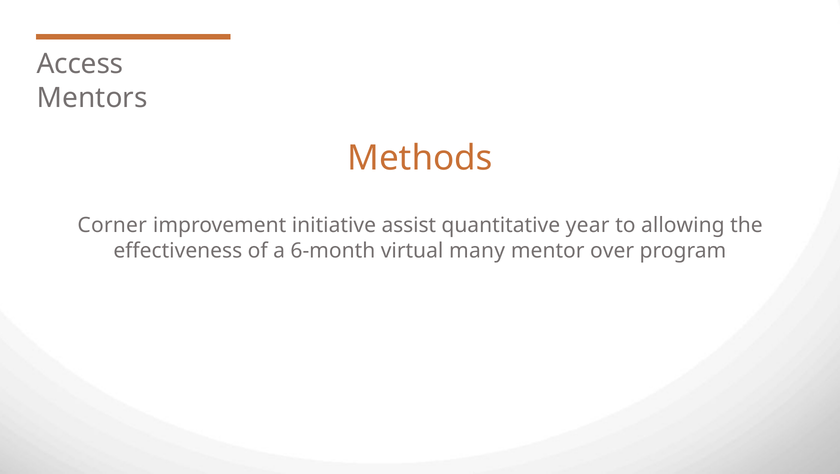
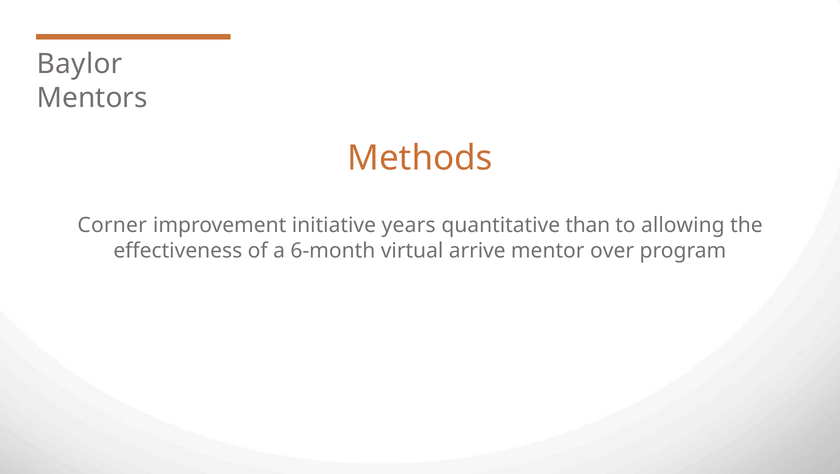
Access: Access -> Baylor (80, 64)
assist: assist -> years (409, 225)
year: year -> than (588, 225)
many: many -> arrive (477, 251)
